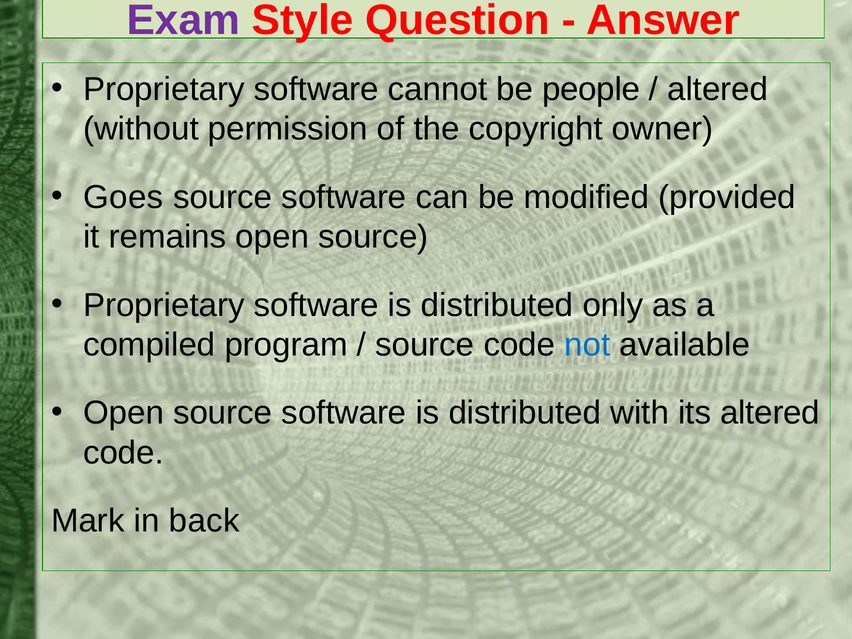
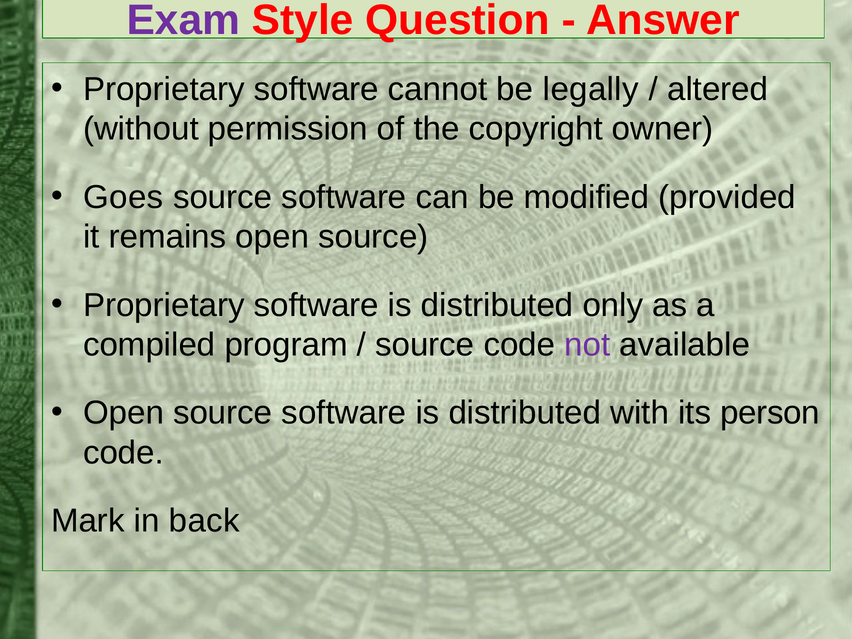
people: people -> legally (591, 89)
not colour: blue -> purple (587, 345)
its altered: altered -> person (770, 413)
